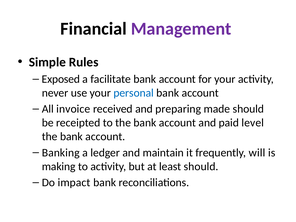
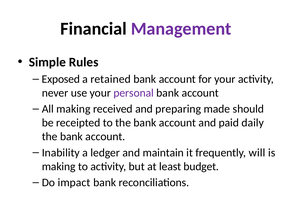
facilitate: facilitate -> retained (111, 79)
personal colour: blue -> purple (134, 93)
All invoice: invoice -> making (73, 109)
level: level -> daily (253, 123)
Banking: Banking -> Inability (61, 153)
least should: should -> budget (201, 166)
